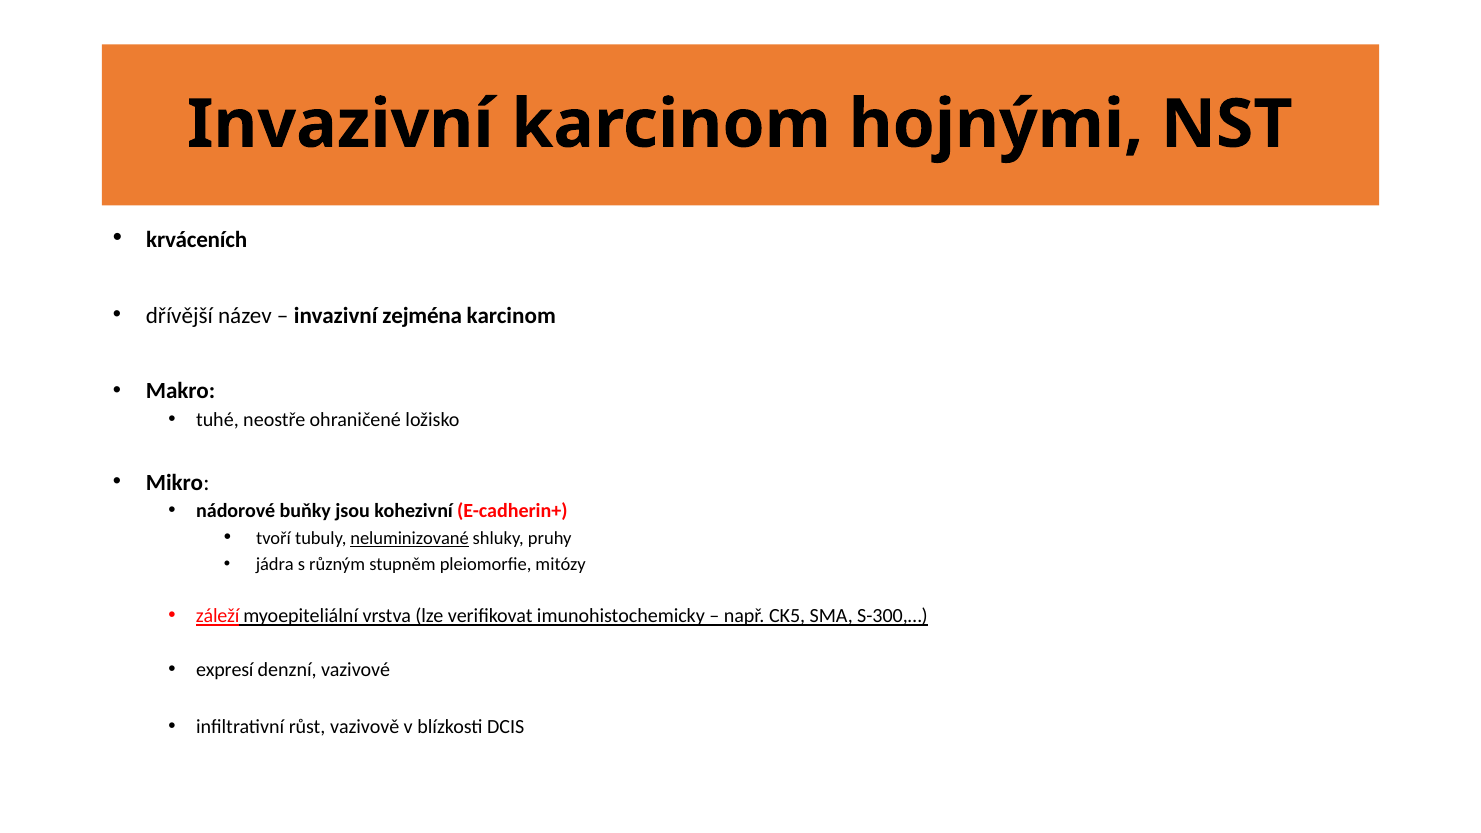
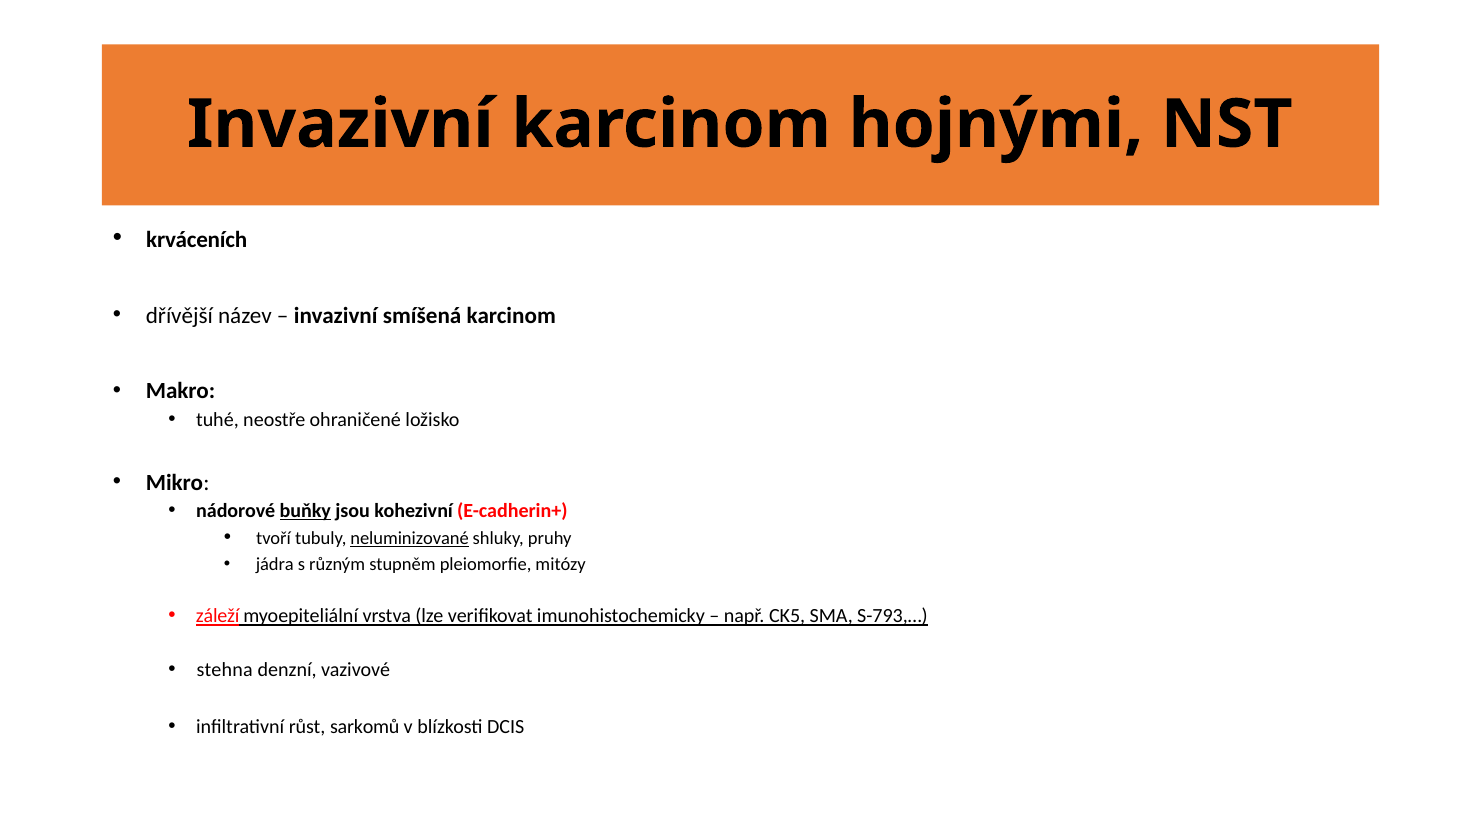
zejména: zejména -> smíšená (422, 316)
buňky underline: none -> present (305, 511)
S-300,…: S-300,… -> S-793,… (892, 616)
expresí: expresí -> stehna (225, 670)
vazivově: vazivově -> sarkomů (365, 727)
